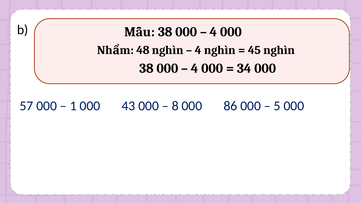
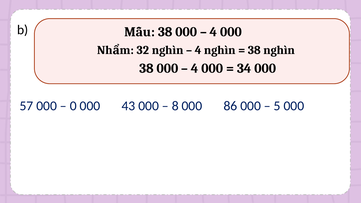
48: 48 -> 32 (143, 50)
45: 45 -> 38 (254, 50)
1: 1 -> 0 (73, 106)
